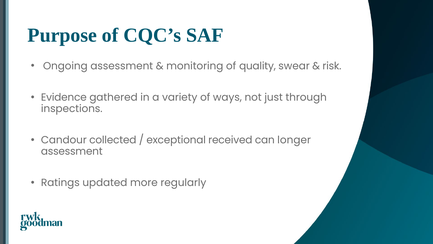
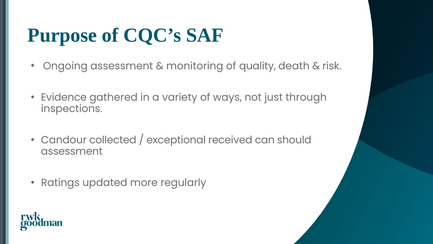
swear: swear -> death (294, 66)
longer: longer -> should (294, 140)
